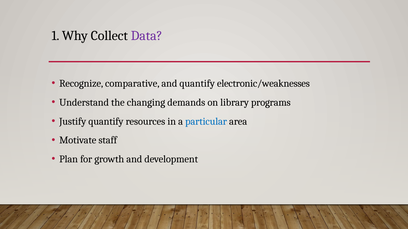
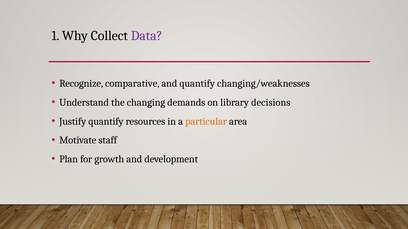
electronic/weaknesses: electronic/weaknesses -> changing/weaknesses (263, 84)
programs: programs -> decisions (271, 103)
particular colour: blue -> orange (206, 122)
